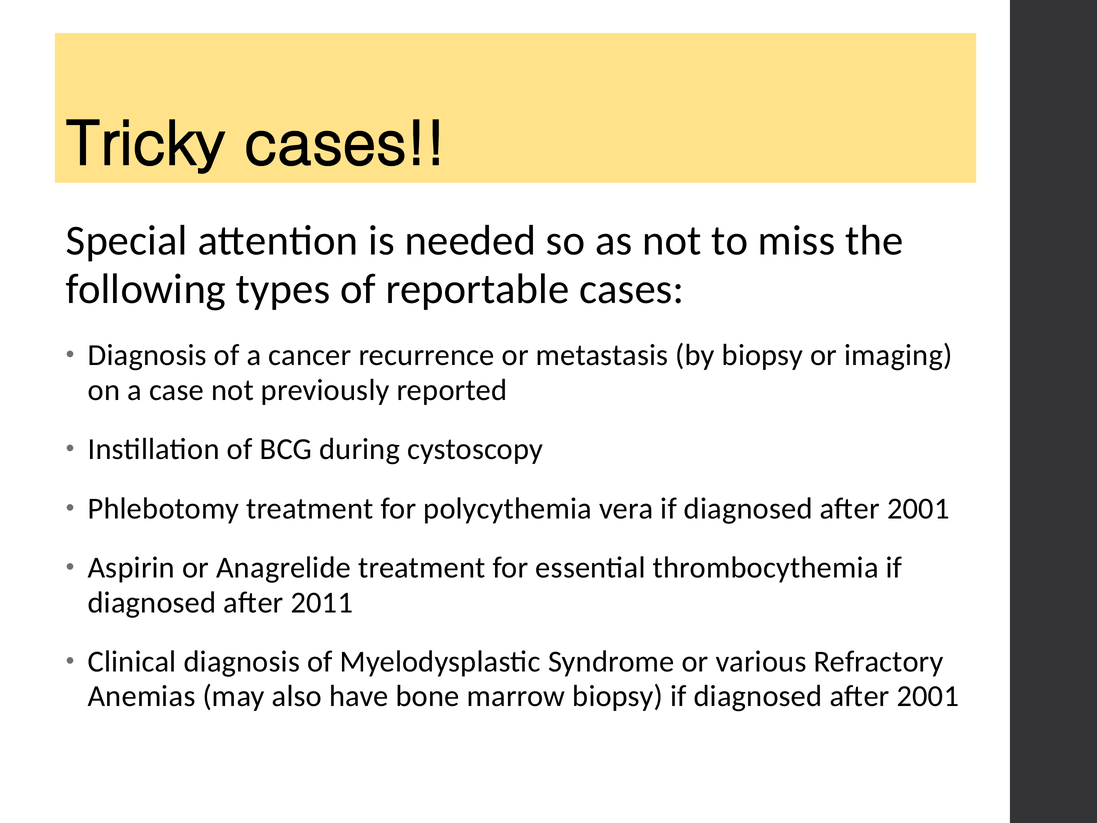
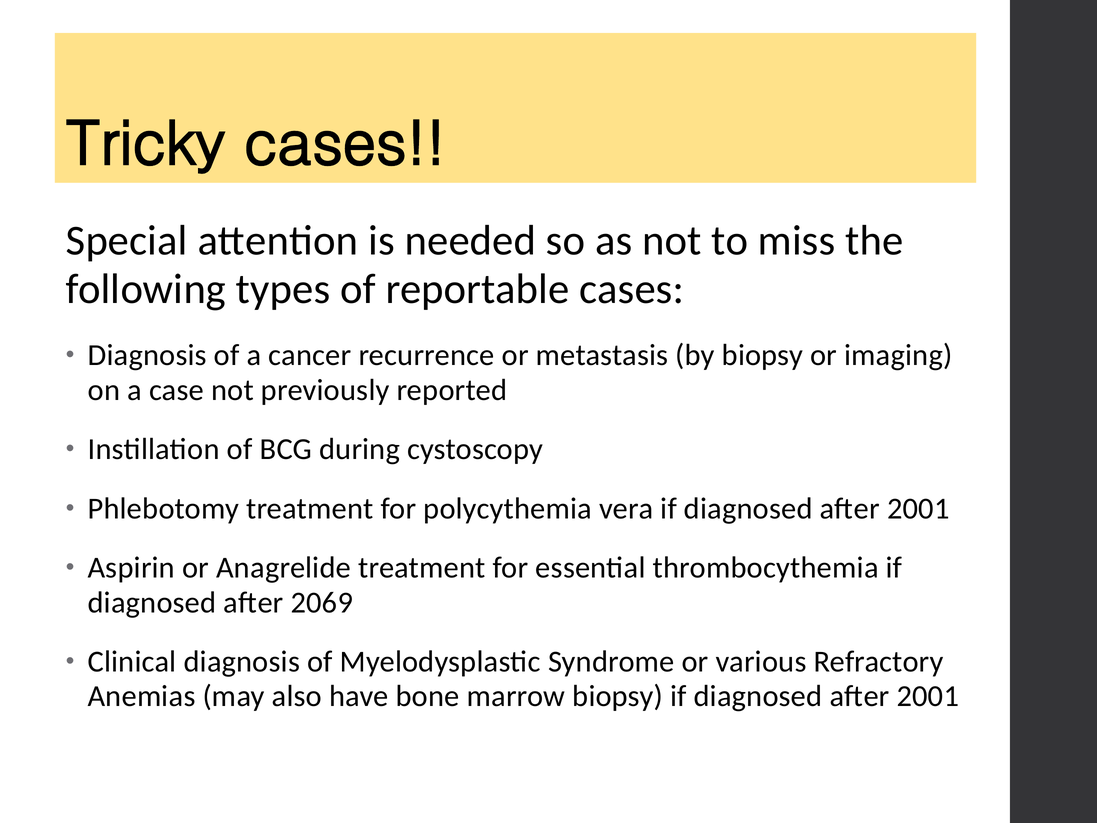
2011: 2011 -> 2069 (322, 602)
